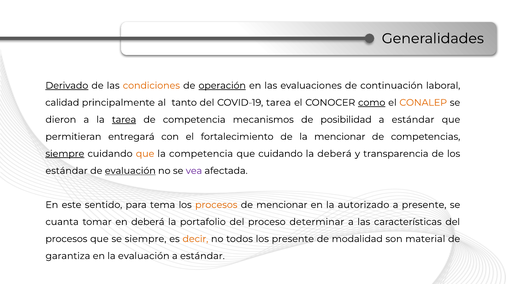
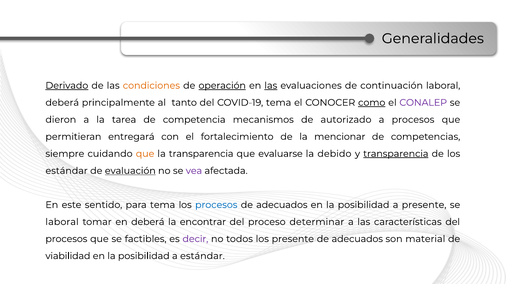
las underline: none -> present (271, 86)
calidad: calidad -> deberá (62, 103)
COVID-19 tarea: tarea -> tema (279, 103)
CONALEP colour: orange -> purple (423, 103)
tarea underline: present -> none (124, 120)
posibilidad: posibilidad -> autorizado (346, 120)
estándar: estándar -> procesos (413, 120)
siempre underline: present -> none (65, 154)
la competencia: competencia -> transparencia (201, 154)
que cuidando: cuidando -> evaluarse (280, 154)
la deberá: deberá -> debido (334, 154)
transparencia underline: none -> present (396, 154)
procesos colour: orange -> blue (216, 205)
mencionar: mencionar -> adecuados (282, 205)
autorizado: autorizado -> posibilidad (364, 205)
cuanta: cuanta -> laboral (62, 222)
portafolio: portafolio -> encontrar (203, 222)
se siempre: siempre -> factibles (146, 239)
decir colour: orange -> purple (195, 239)
modalidad: modalidad -> adecuados (357, 239)
garantiza: garantiza -> viabilidad (68, 257)
evaluación: evaluación -> posibilidad (144, 257)
